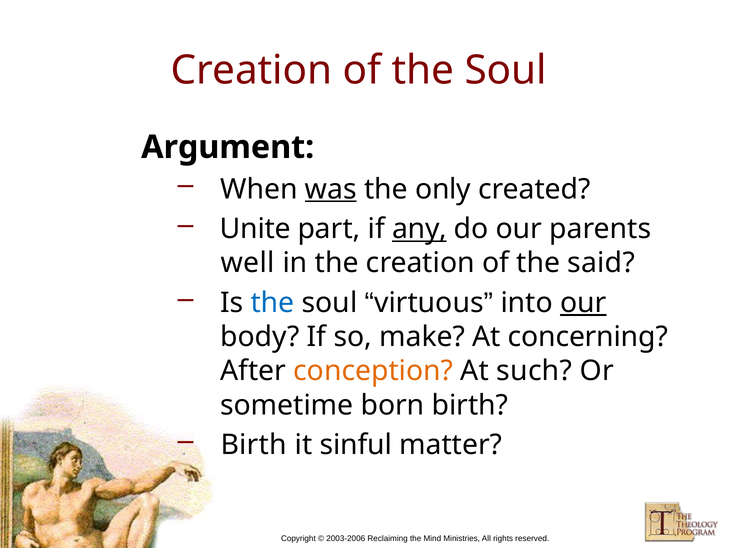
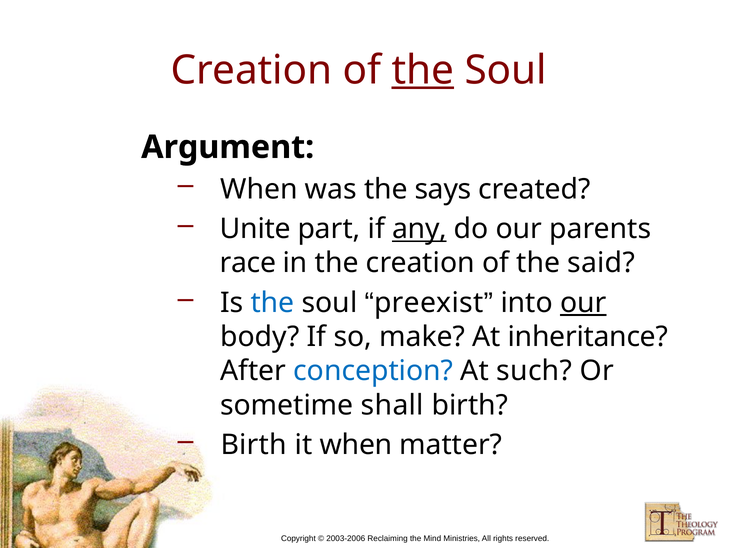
the underline: none -> present (423, 70)
was underline: present -> none (331, 189)
only: only -> says (443, 189)
well: well -> race (248, 263)
virtuous: virtuous -> preexist (429, 303)
concerning: concerning -> inheritance (588, 337)
conception colour: orange -> blue (373, 371)
born: born -> shall (392, 405)
it sinful: sinful -> when (356, 445)
